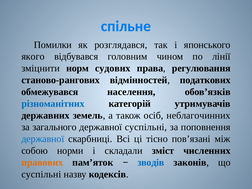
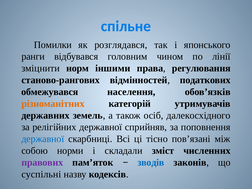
якого: якого -> ранги (33, 57)
судових: судових -> іншими (113, 68)
різноманітних colour: blue -> orange (53, 104)
неблагочинних: неблагочинних -> далекосхідного (199, 115)
загального: загального -> релігійних (54, 127)
державної суспільні: суспільні -> сприйняв (146, 127)
правових colour: orange -> purple (42, 162)
